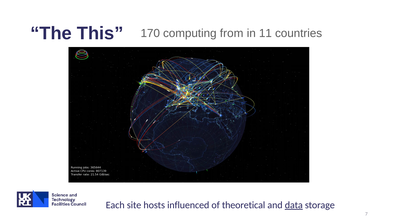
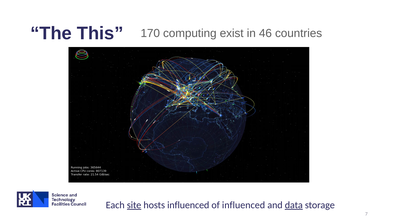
from: from -> exist (232, 33)
11: 11 -> 46 (265, 33)
site underline: none -> present (134, 205)
of theoretical: theoretical -> influenced (244, 205)
